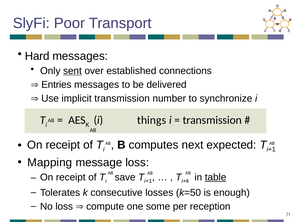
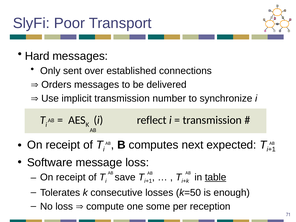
sent underline: present -> none (72, 71)
Entries: Entries -> Orders (56, 85)
things: things -> reflect (152, 120)
Mapping: Mapping -> Software (50, 163)
